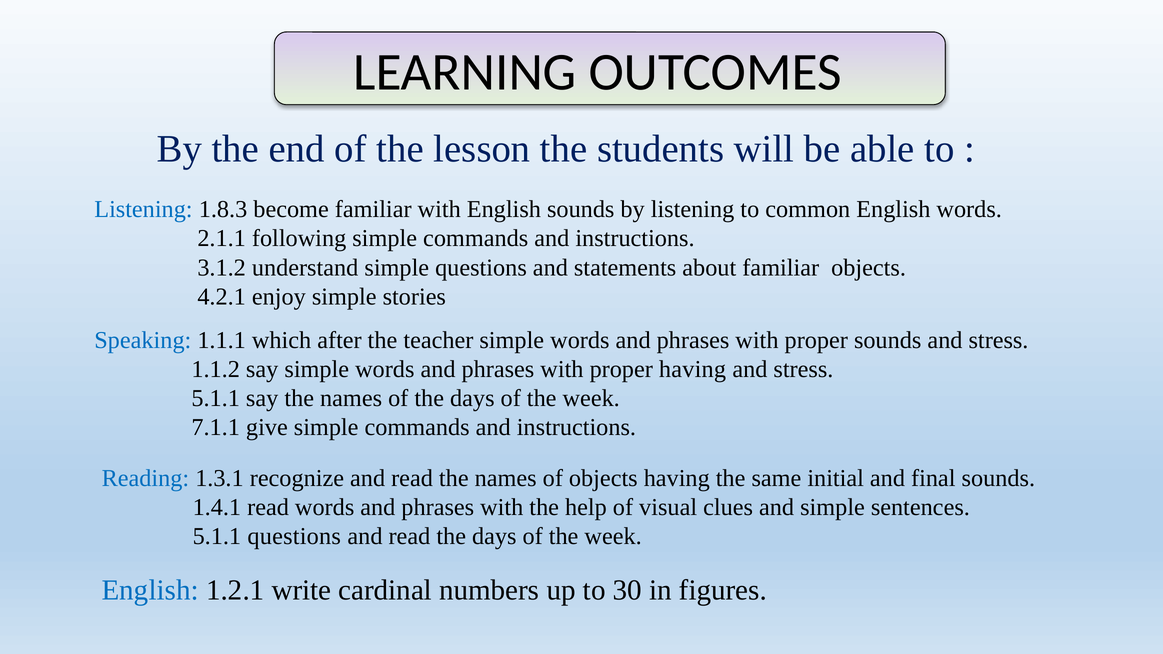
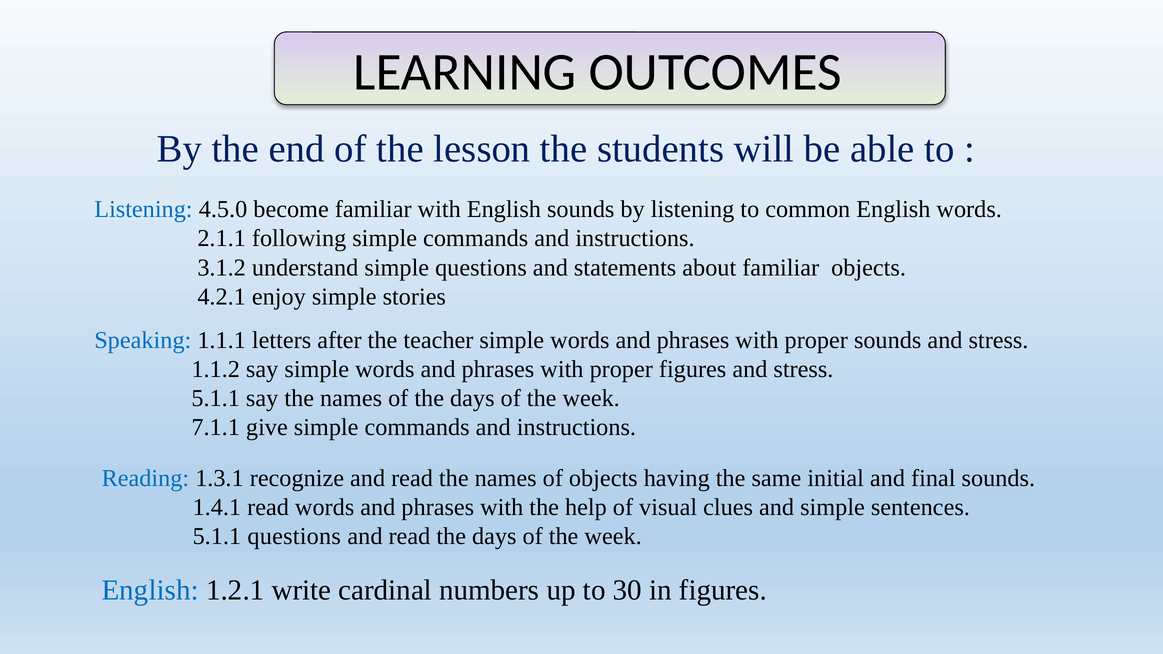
1.8.3: 1.8.3 -> 4.5.0 (223, 209)
which: which -> letters (282, 340)
proper having: having -> figures (693, 369)
